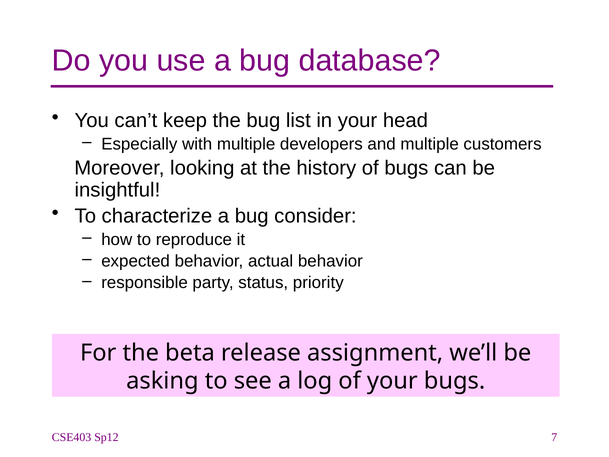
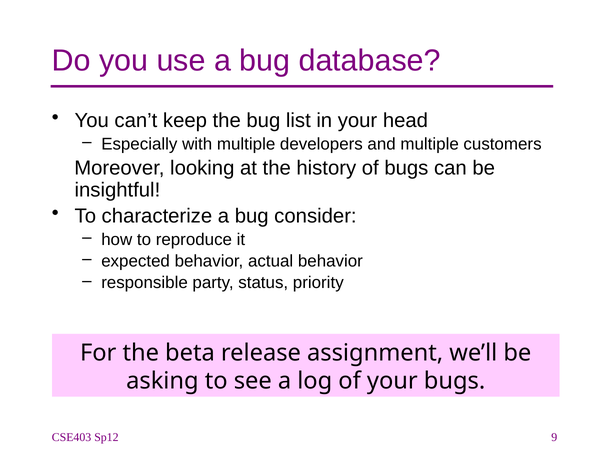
7: 7 -> 9 (554, 437)
